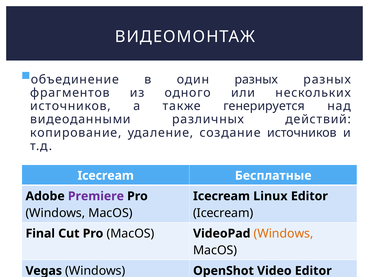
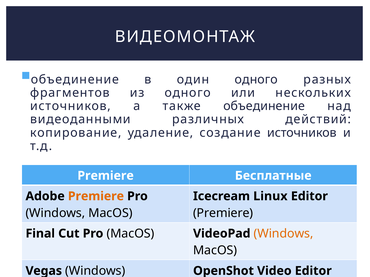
один разных: разных -> одного (256, 80)
также генерируется: генерируется -> объединение (264, 106)
Icecream: Icecream -> Premiere (106, 176)
Premiere colour: purple -> orange (96, 197)
Icecream: Icecream -> Premiere (223, 213)
